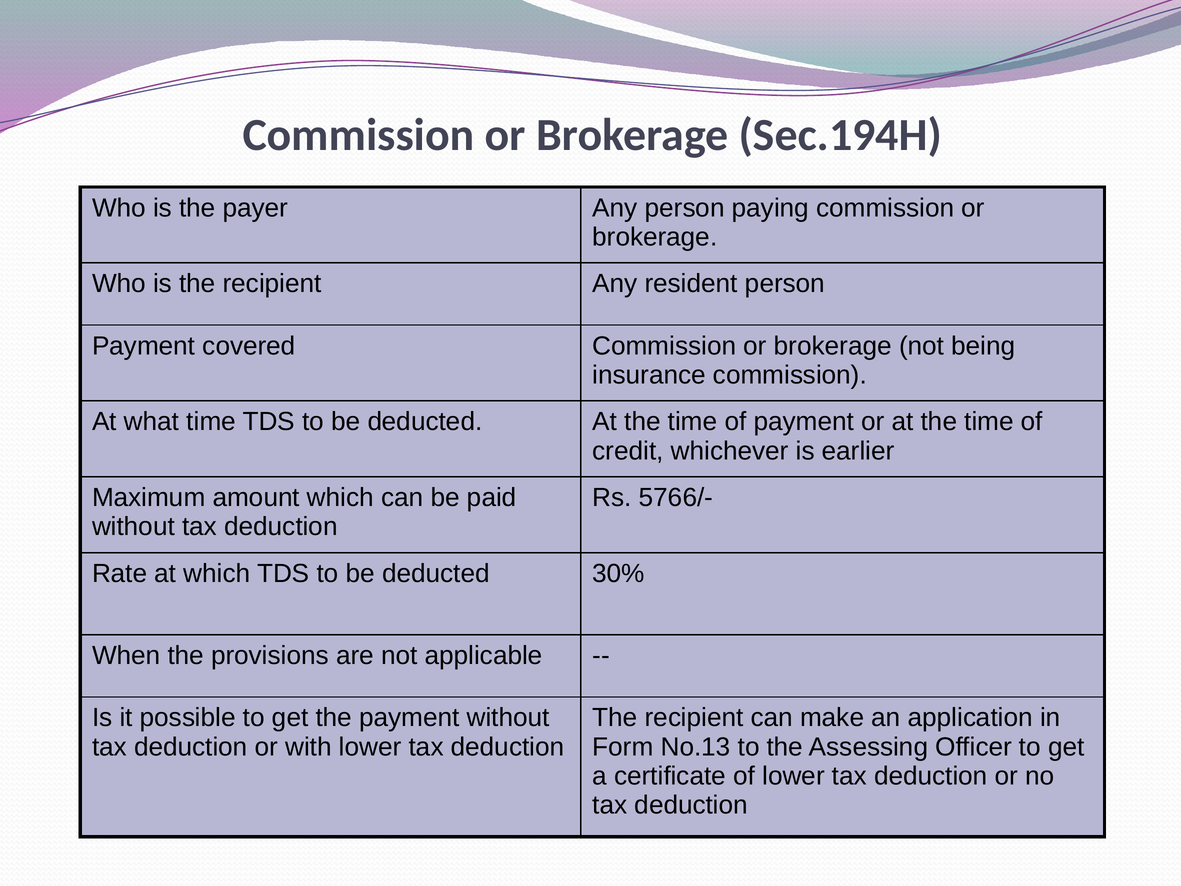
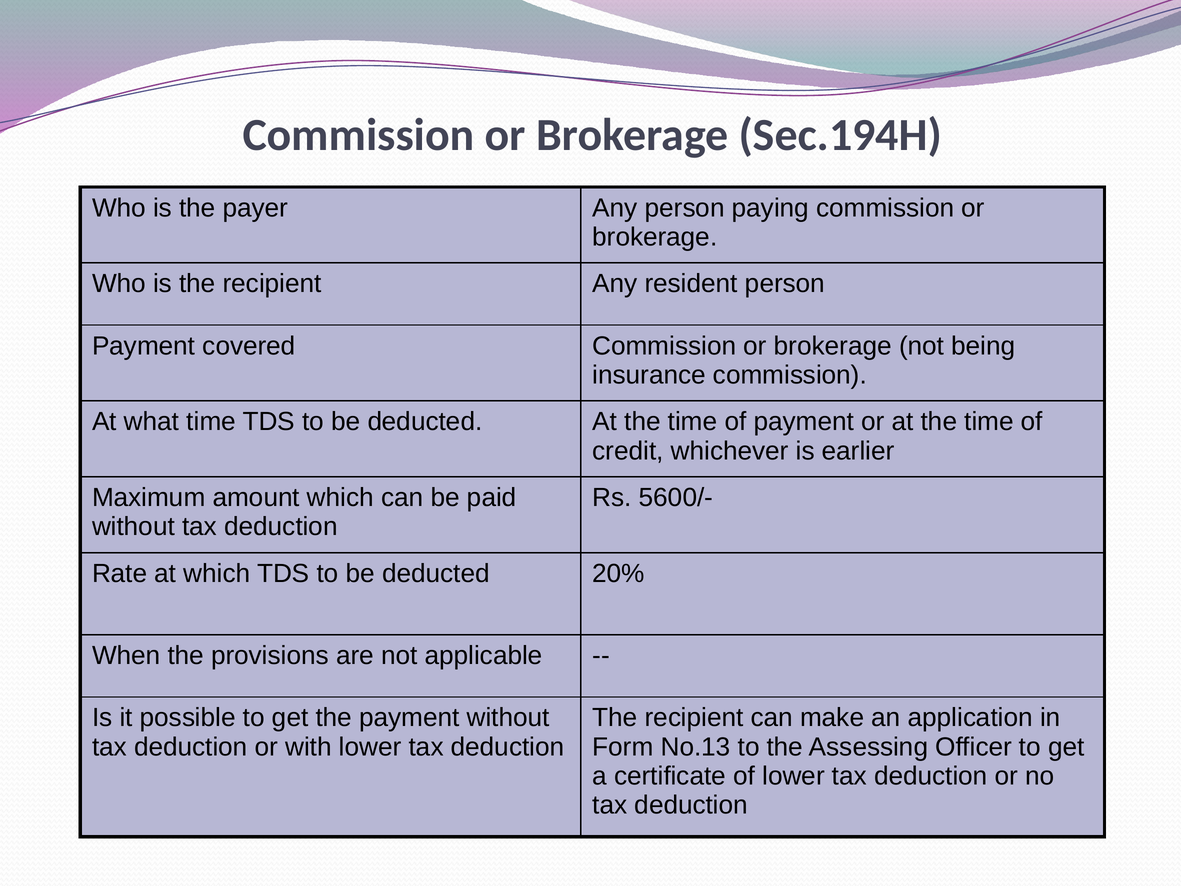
5766/-: 5766/- -> 5600/- (676, 497)
30%: 30% -> 20% (619, 573)
